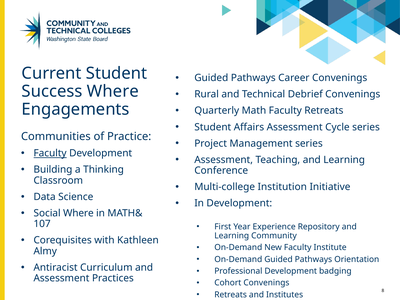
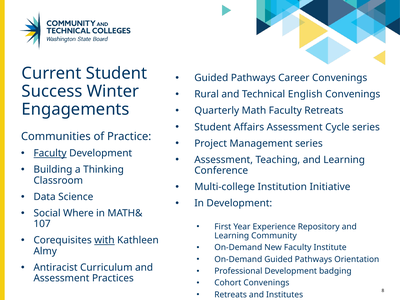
Success Where: Where -> Winter (113, 91)
Debrief: Debrief -> English (305, 94)
with underline: none -> present (104, 240)
